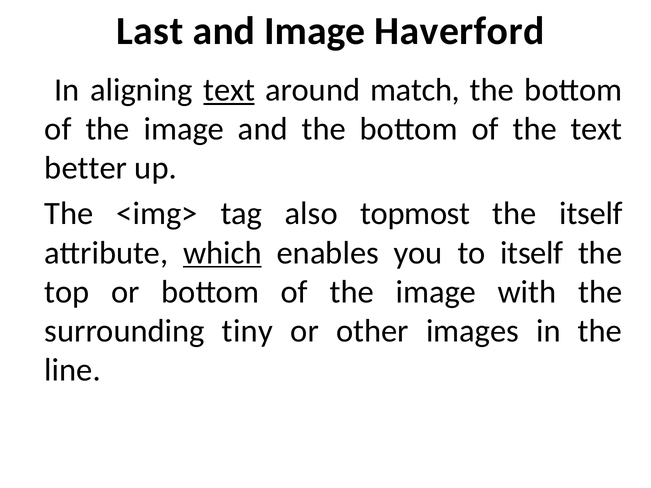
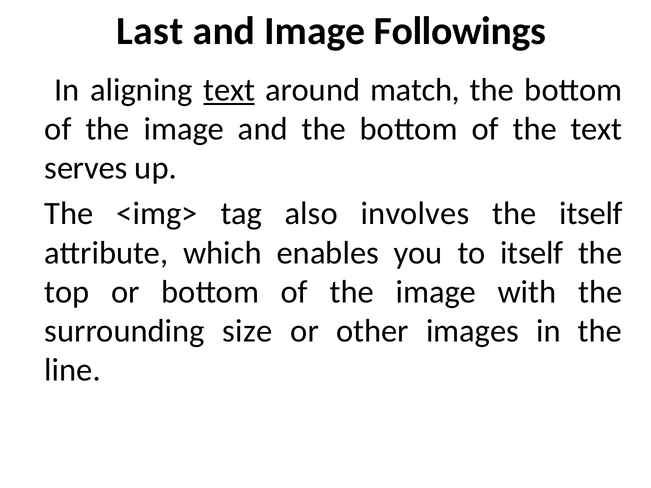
Haverford: Haverford -> Followings (460, 31)
better: better -> serves (86, 168)
topmost: topmost -> involves (415, 214)
which underline: present -> none (222, 253)
tiny: tiny -> size (247, 331)
